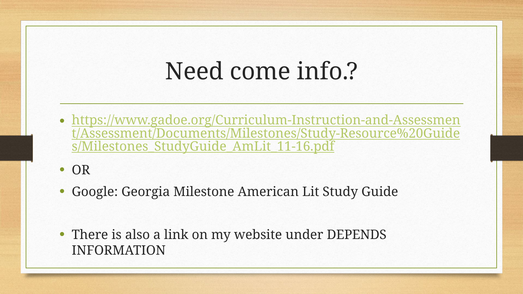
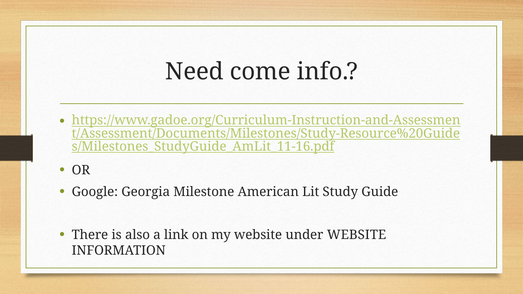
under DEPENDS: DEPENDS -> WEBSITE (357, 235)
